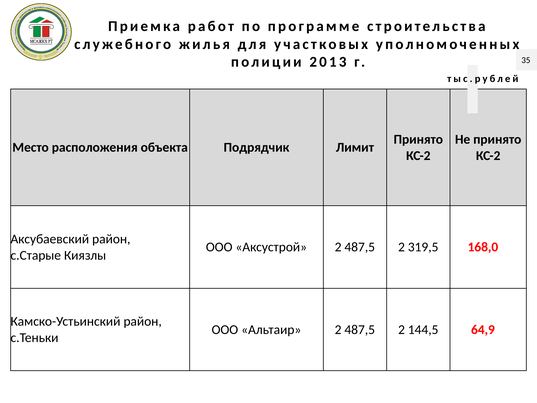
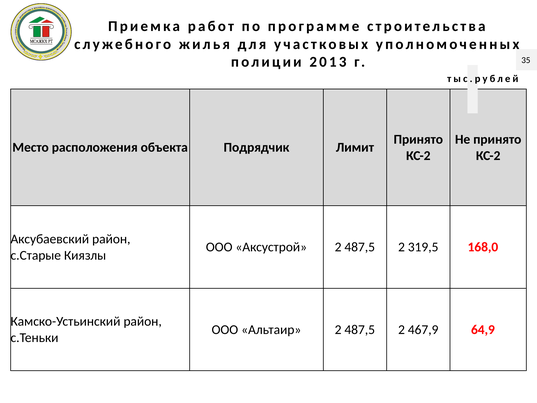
144,5: 144,5 -> 467,9 (423, 329)
